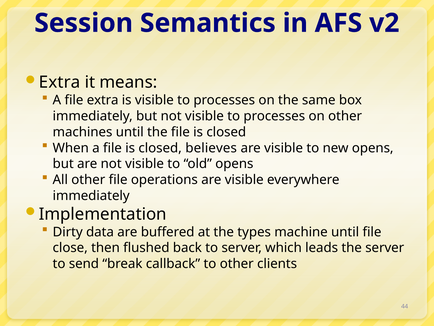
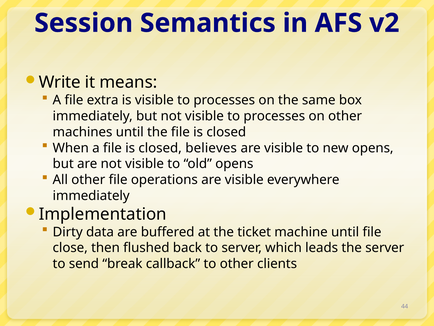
Extra: Extra -> Write (60, 82)
types: types -> ticket (254, 232)
